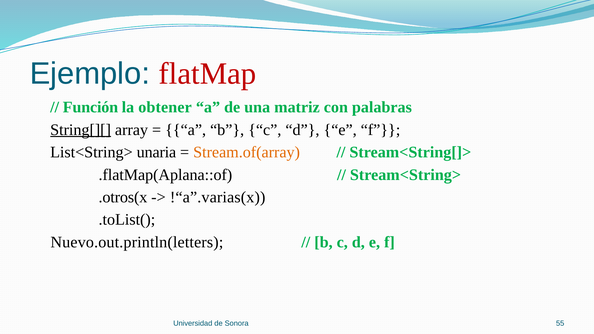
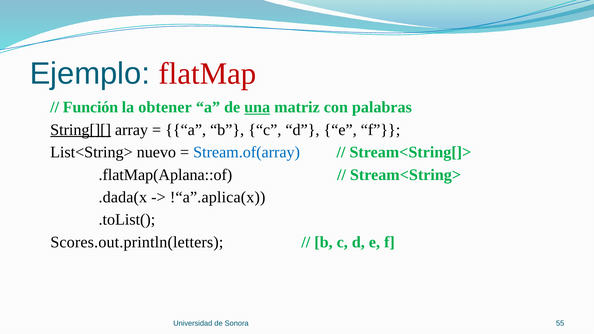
una underline: none -> present (257, 107)
unaria: unaria -> nuevo (156, 152)
Stream.of(array colour: orange -> blue (247, 152)
.otros(x: .otros(x -> .dada(x (123, 197)
!“a”.varias(x: !“a”.varias(x -> !“a”.aplica(x (218, 197)
Nuevo.out.println(letters: Nuevo.out.println(letters -> Scores.out.println(letters (137, 242)
